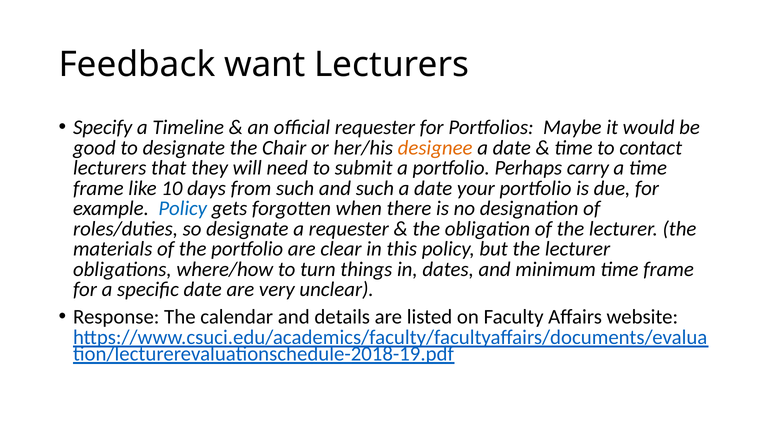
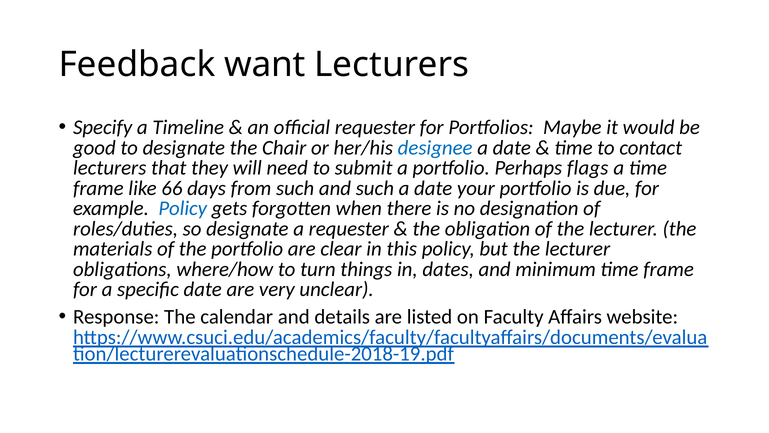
designee colour: orange -> blue (435, 148)
carry: carry -> flags (588, 168)
10: 10 -> 66 (172, 188)
